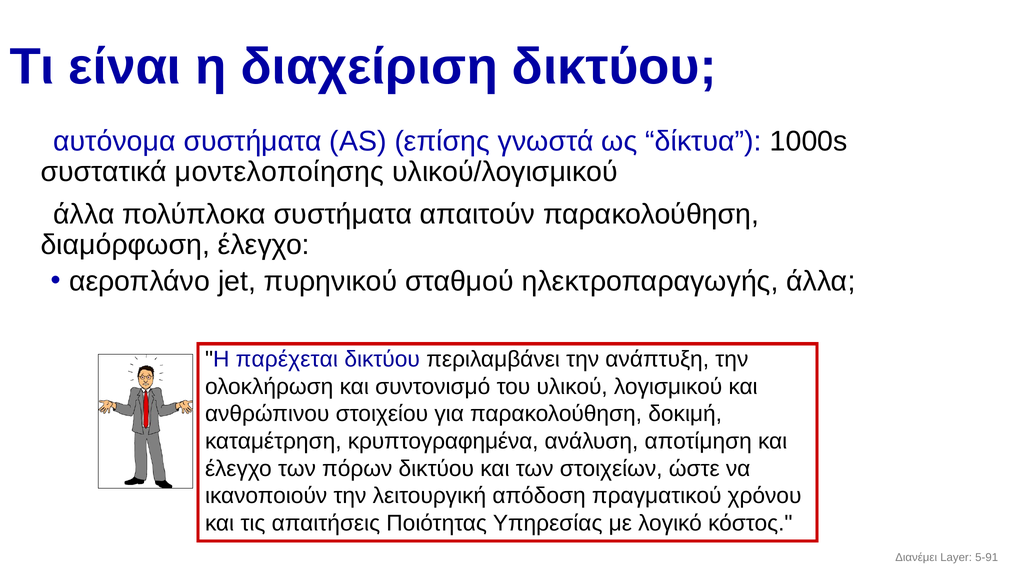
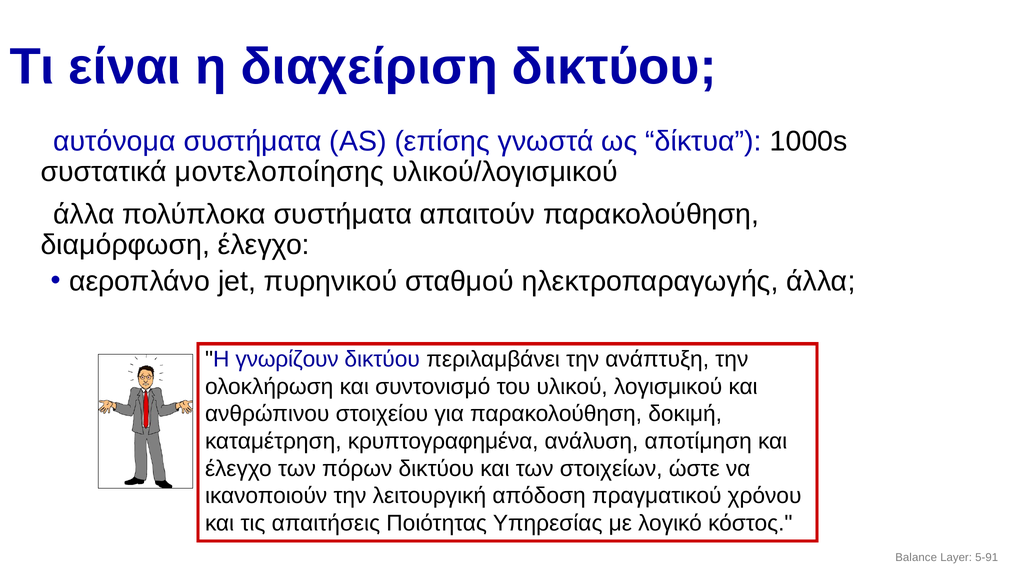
παρέχεται: παρέχεται -> γνωρίζουν (287, 360)
Διανέμει: Διανέμει -> Balance (916, 558)
